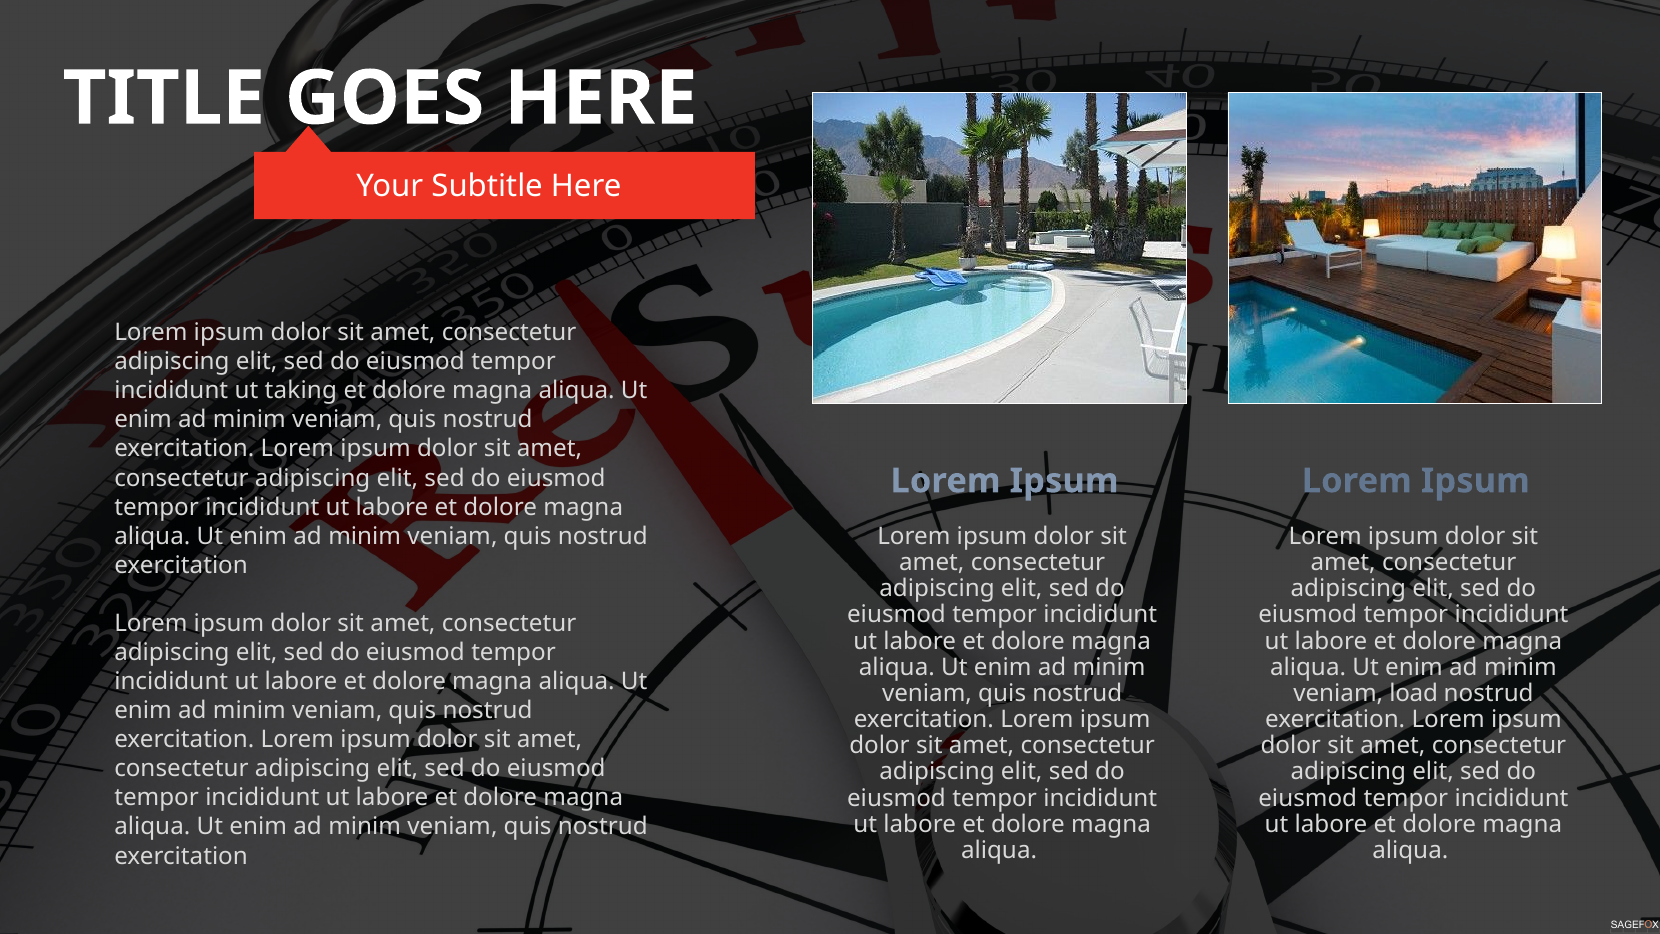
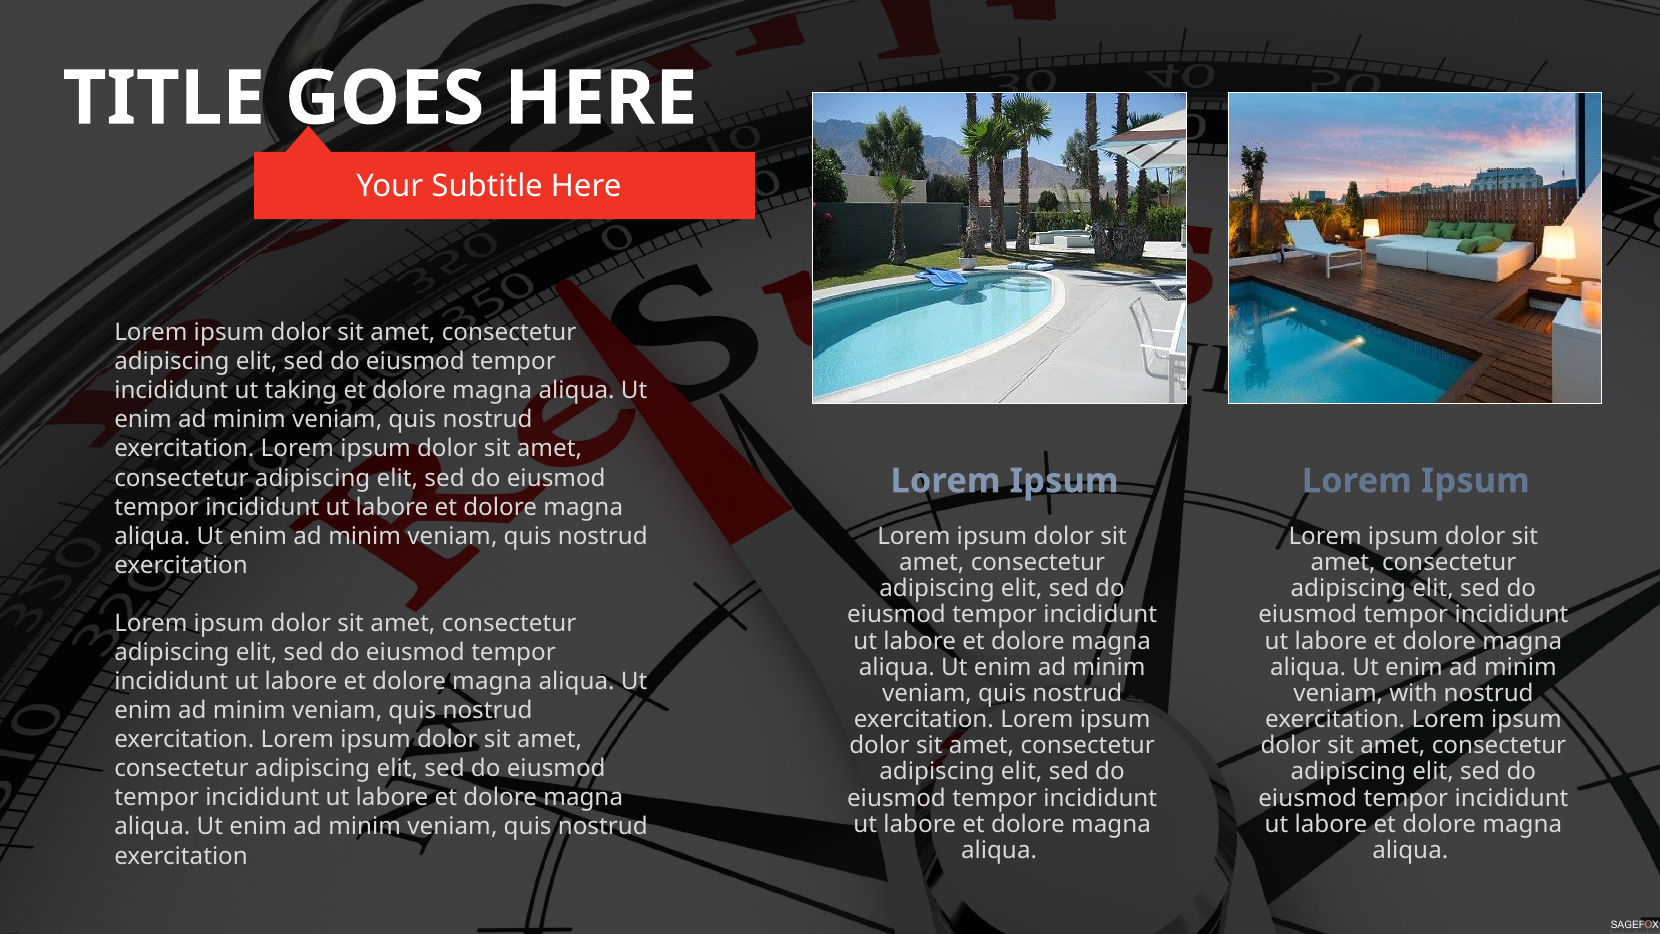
load: load -> with (1414, 693)
